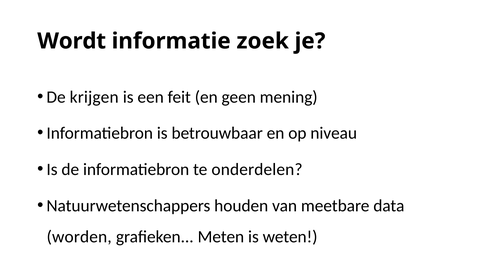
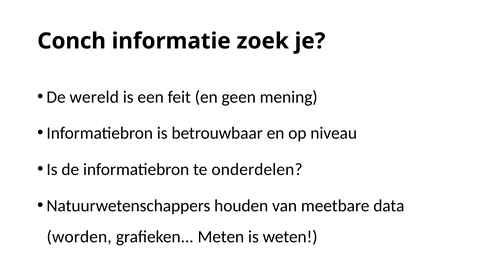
Wordt: Wordt -> Conch (72, 41)
krijgen: krijgen -> wereld (94, 97)
